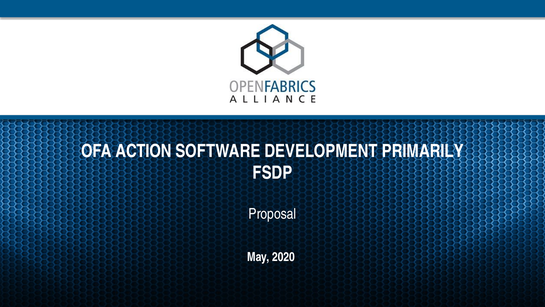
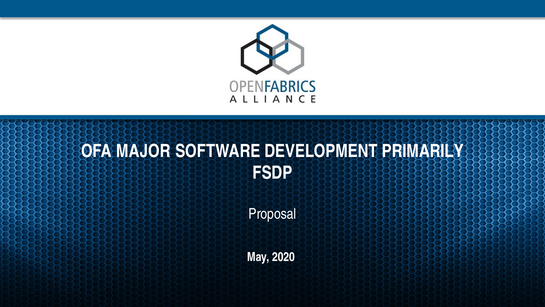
ACTION: ACTION -> MAJOR (143, 151)
